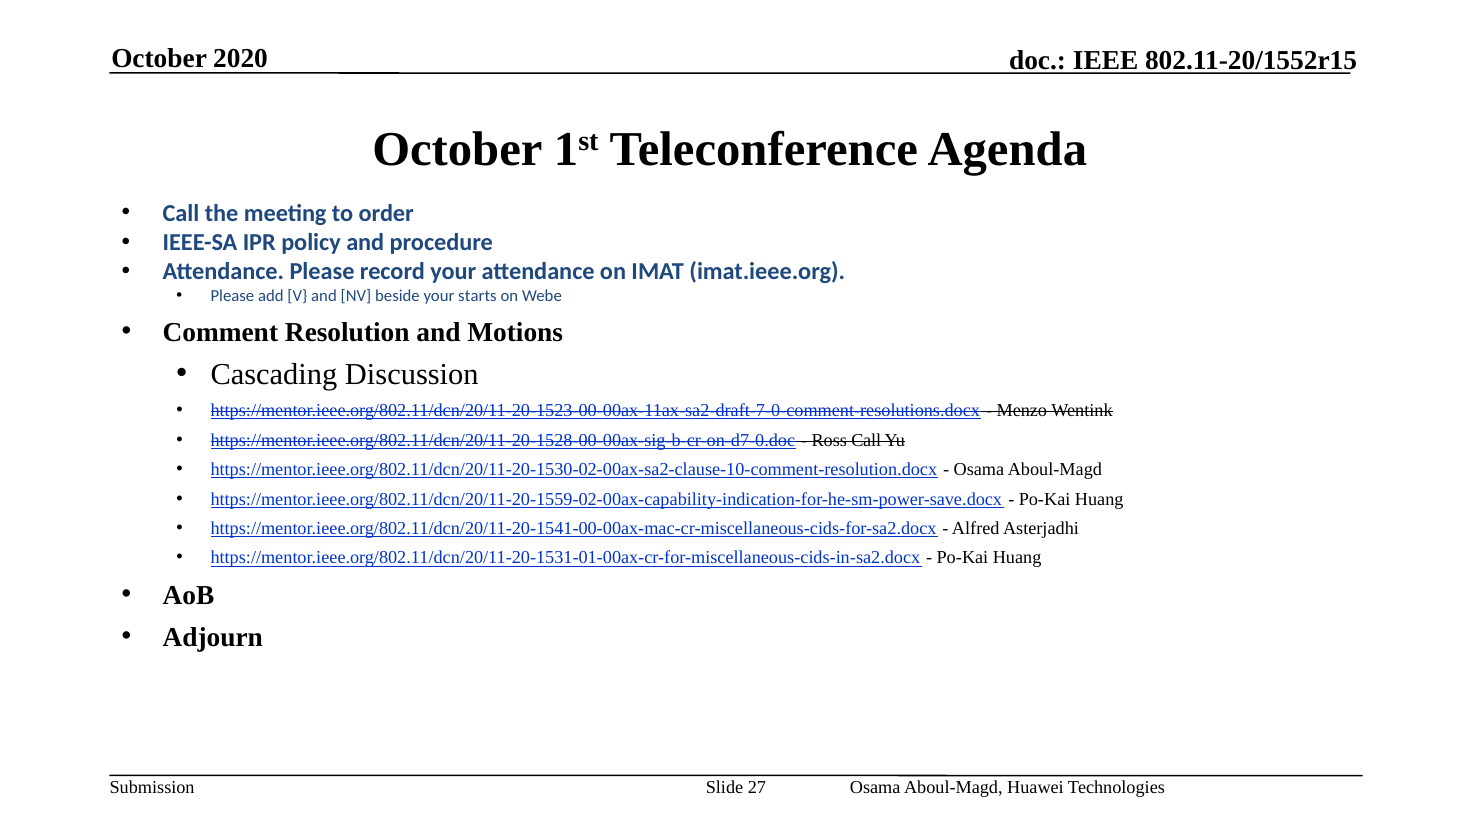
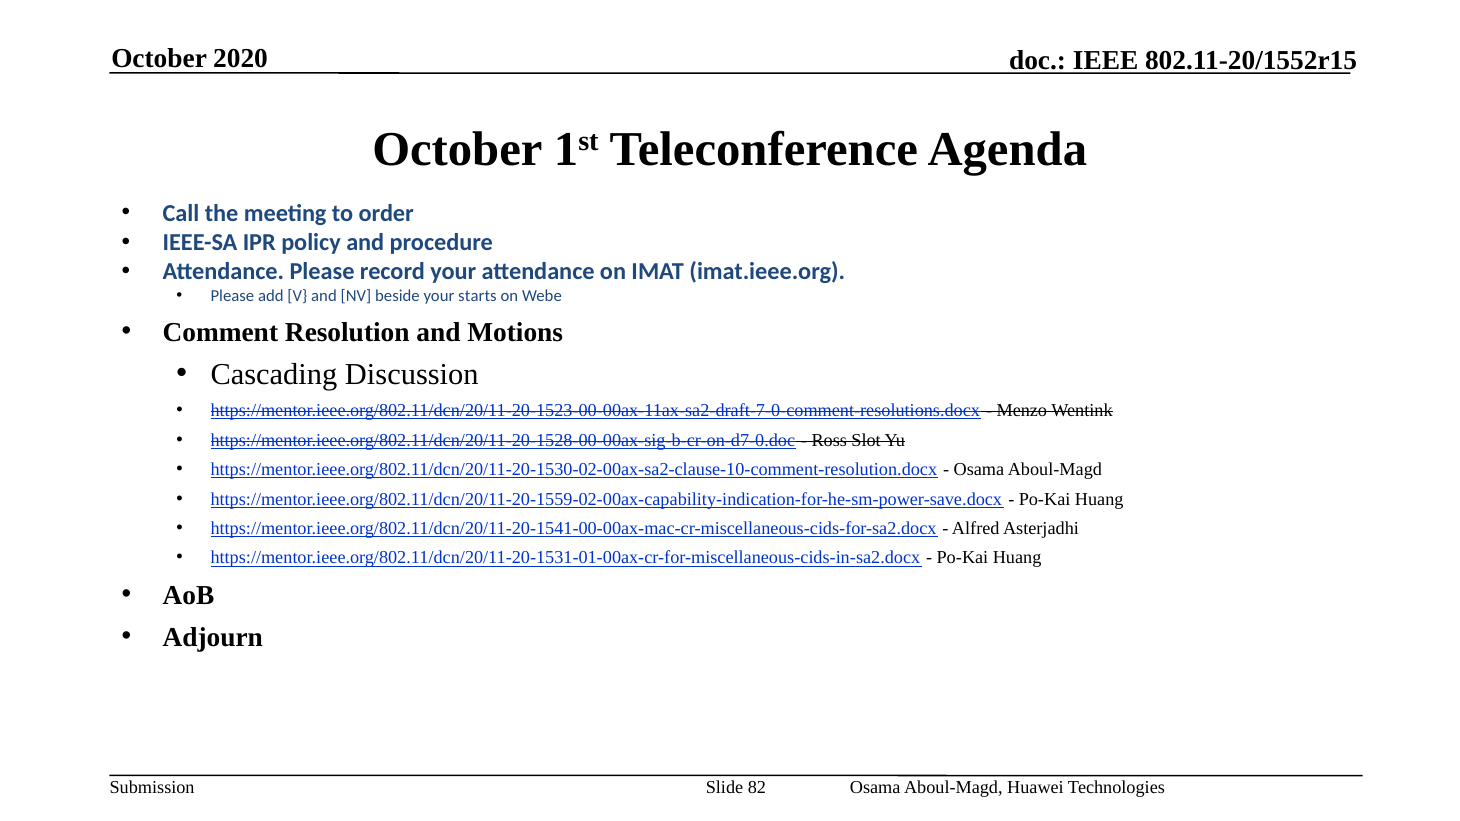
Ross Call: Call -> Slot (866, 440)
27: 27 -> 82 (757, 788)
